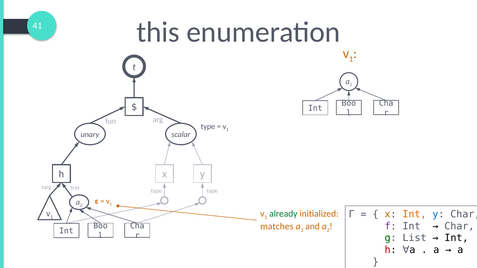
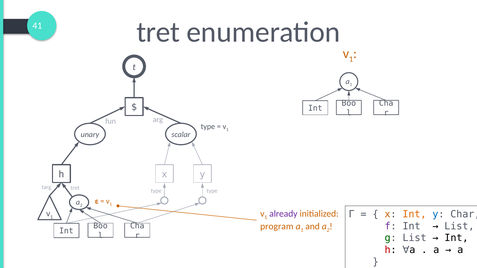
41 this: this -> tret (158, 32)
already colour: green -> purple (283, 214)
Char: Char -> List (459, 226)
matches: matches -> program (277, 227)
